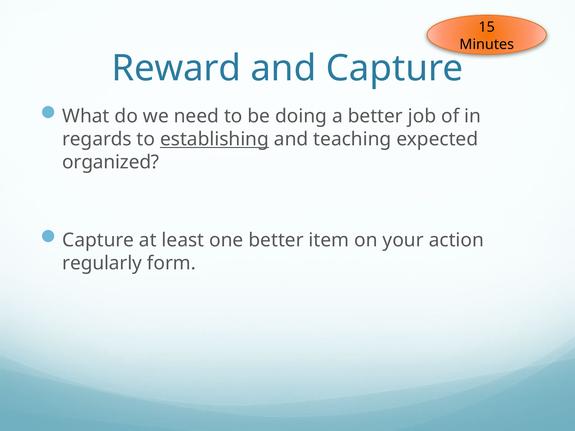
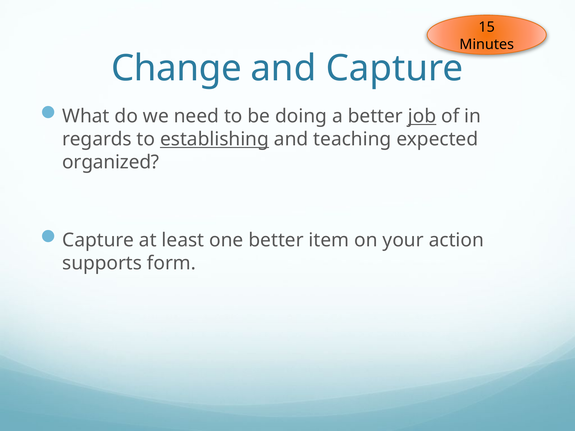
Reward: Reward -> Change (176, 68)
job underline: none -> present (422, 116)
regularly: regularly -> supports (102, 263)
